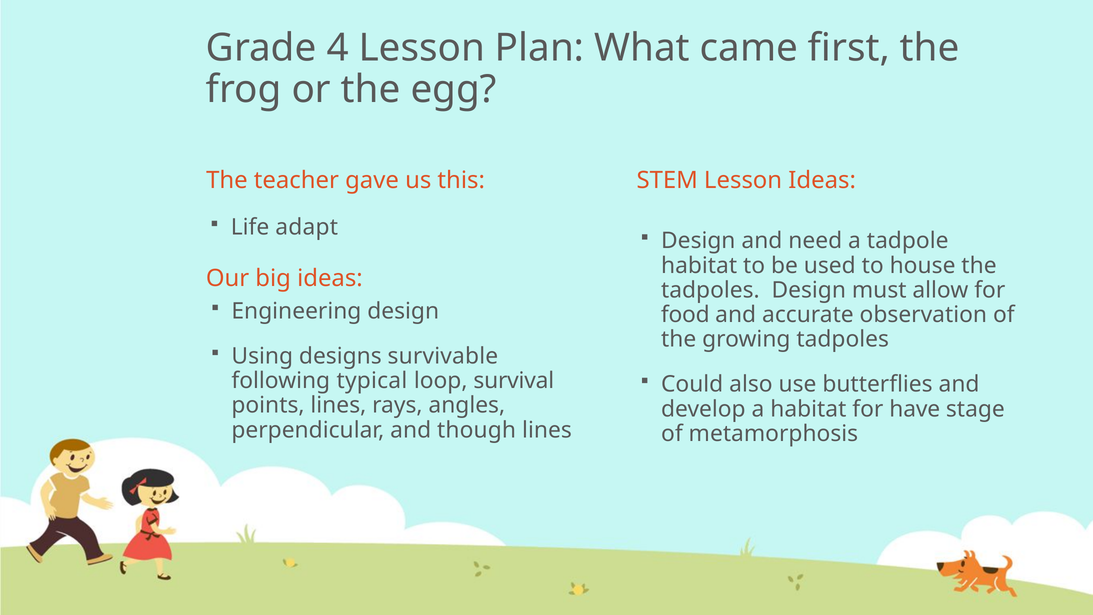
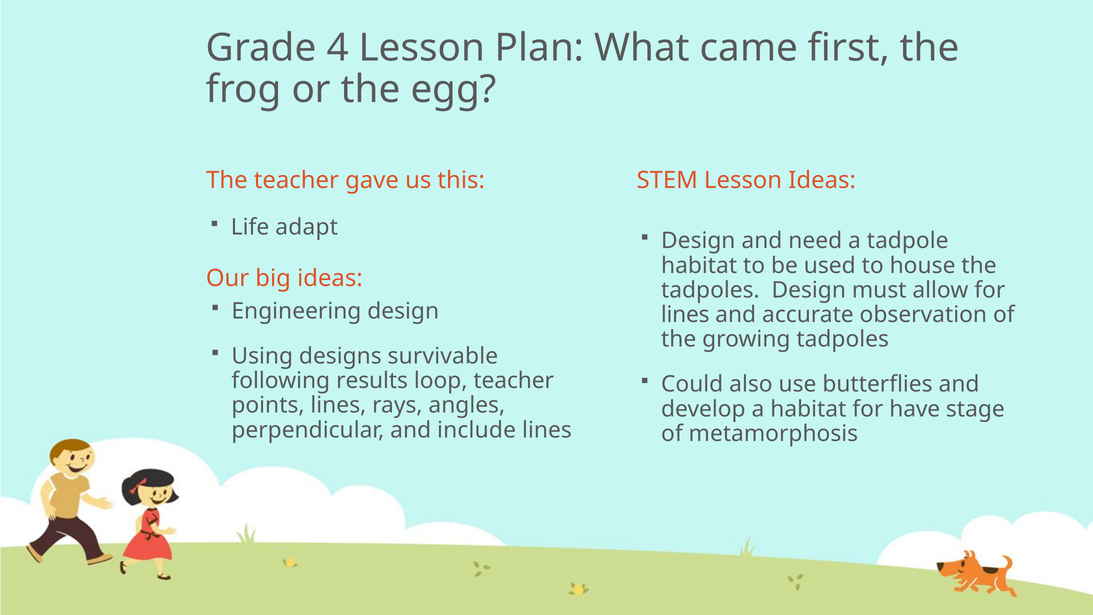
food: food -> lines (685, 315)
typical: typical -> results (372, 381)
loop survival: survival -> teacher (514, 381)
though: though -> include (477, 430)
